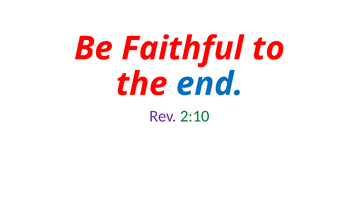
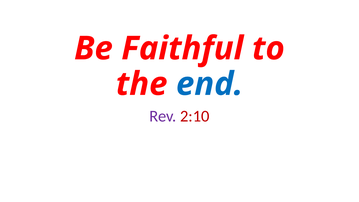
2:10 colour: green -> red (195, 116)
